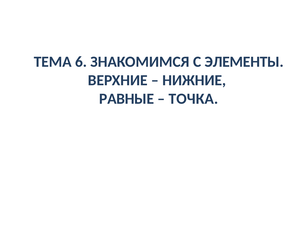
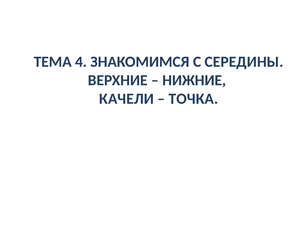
6: 6 -> 4 (81, 62)
ЭЛЕМЕНТЫ: ЭЛЕМЕНТЫ -> СЕРЕДИНЫ (244, 62)
РАВНЫЕ: РАВНЫЕ -> КАЧЕЛИ (127, 99)
